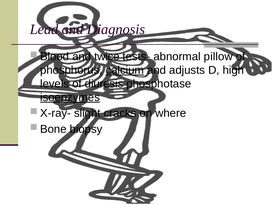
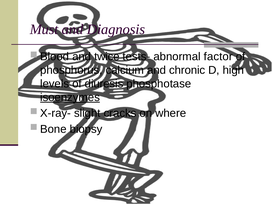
Lead: Lead -> Must (44, 29)
pillow: pillow -> factor (218, 57)
calcium underline: present -> none (125, 70)
adjusts: adjusts -> chronic (187, 70)
